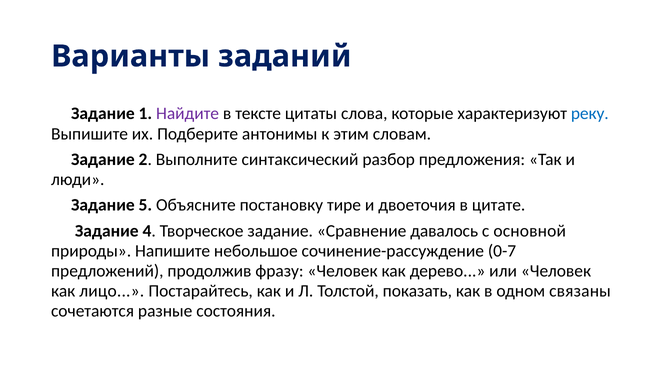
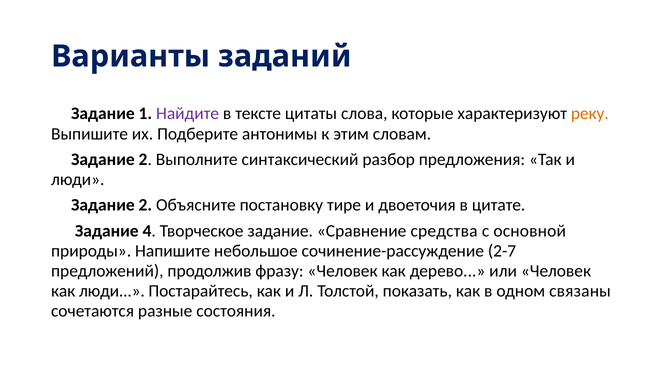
реку colour: blue -> orange (590, 114)
5: 5 -> 2 (145, 205)
давалось: давалось -> средства (444, 231)
0-7: 0-7 -> 2-7 (502, 251)
как лицо: лицо -> люди (112, 291)
